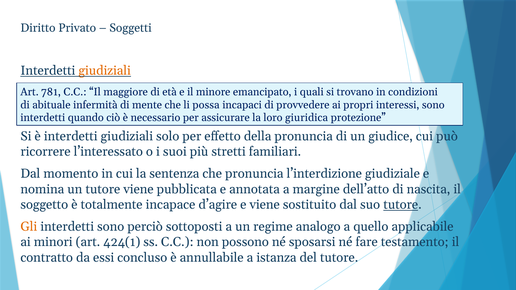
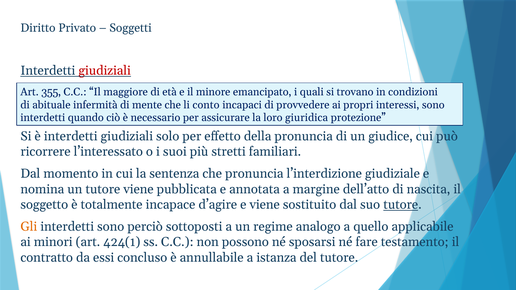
giudiziali colour: orange -> red (105, 71)
781: 781 -> 355 (51, 92)
possa: possa -> conto (206, 105)
